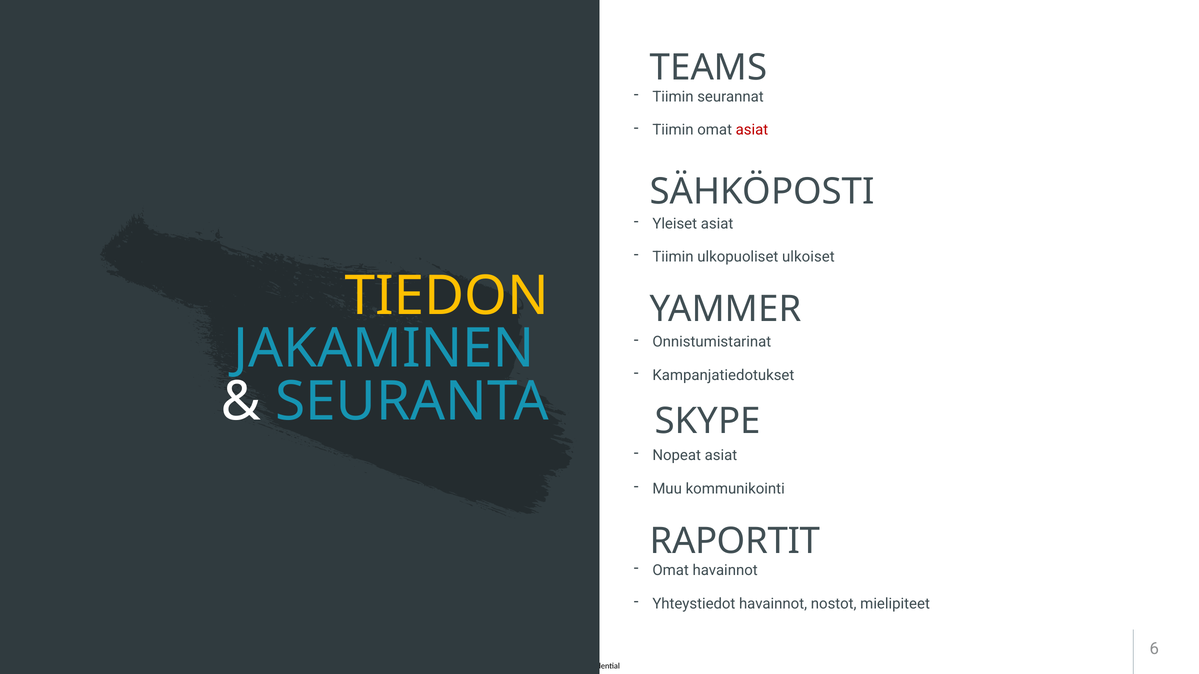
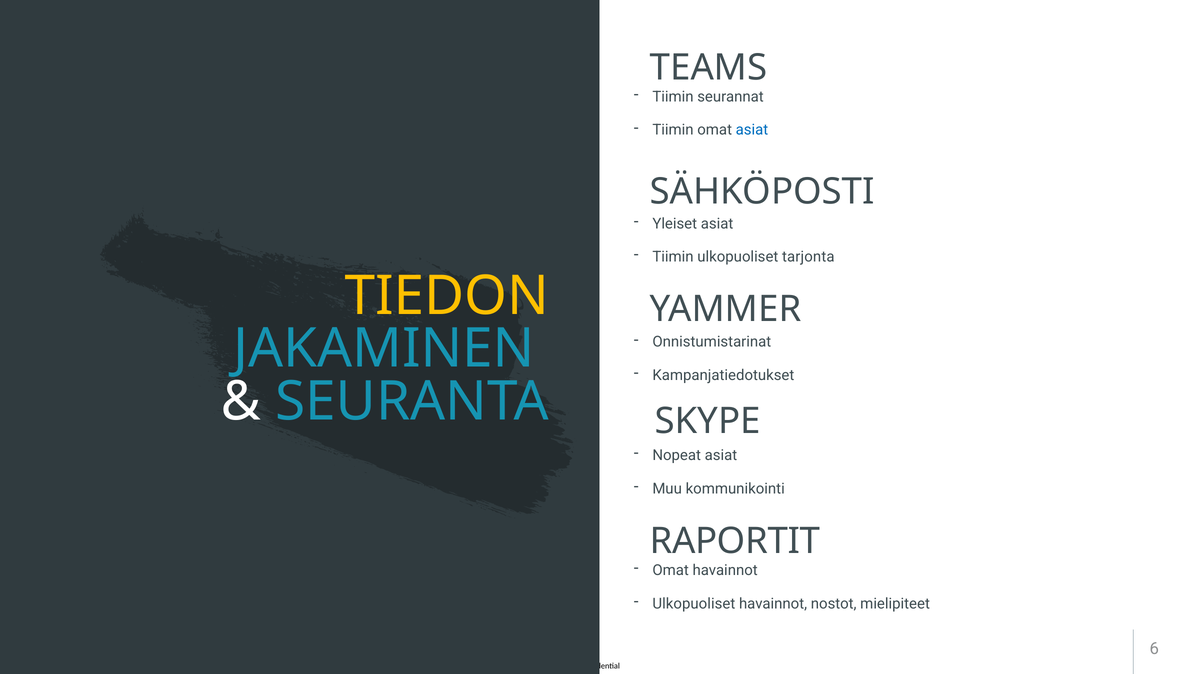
asiat colour: red -> blue (752, 130)
ulkoiset: ulkoiset -> tarjonta (808, 257)
Yhteystiedot: Yhteystiedot -> Ulkopuoliset (694, 604)
